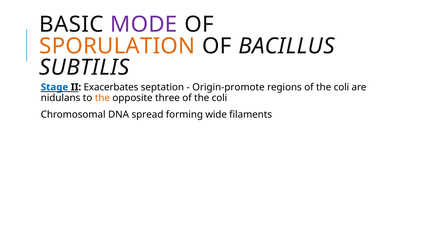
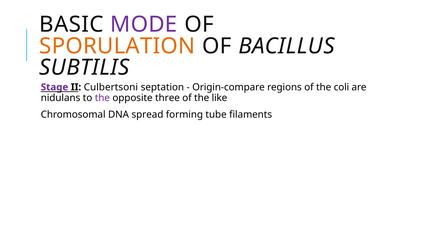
Stage colour: blue -> purple (55, 87)
Exacerbates: Exacerbates -> Culbertsoni (111, 87)
Origin-promote: Origin-promote -> Origin-compare (228, 87)
the colour: orange -> purple (102, 98)
coli: coli -> like (219, 98)
wide: wide -> tube (216, 115)
